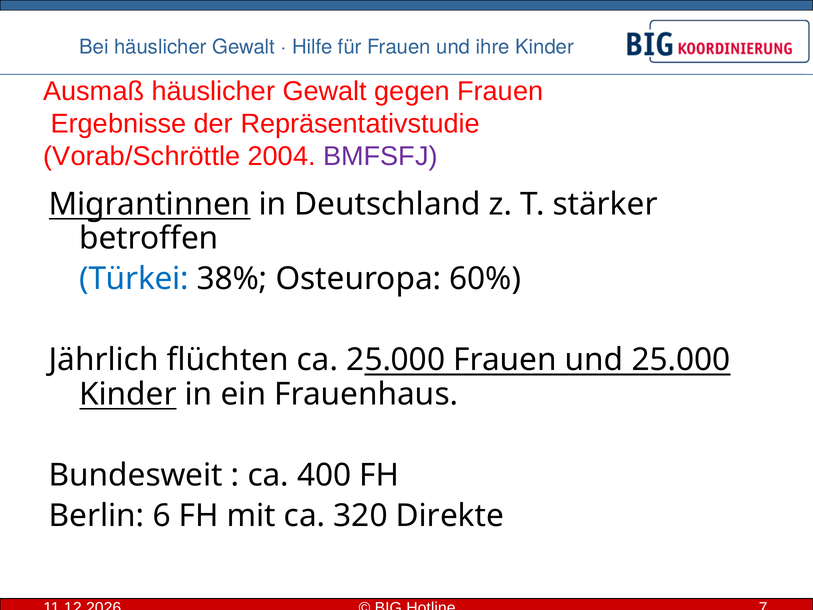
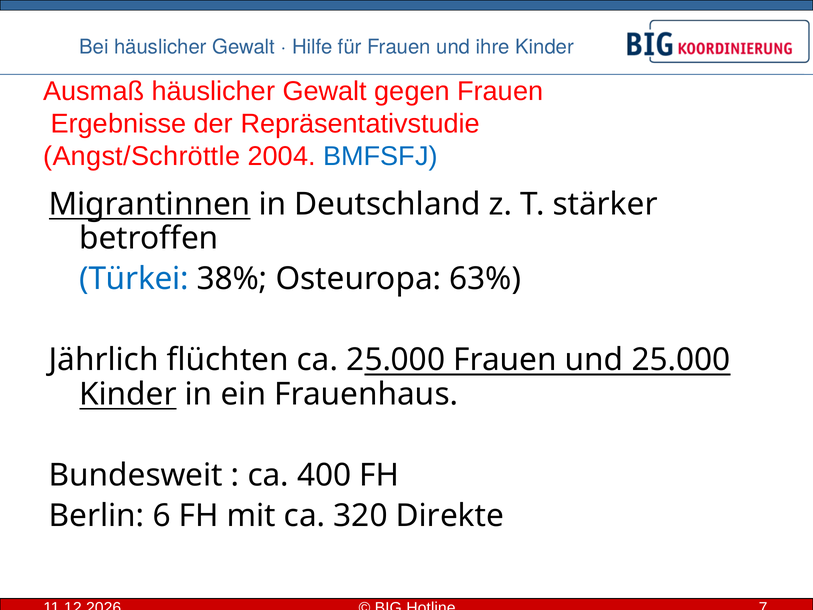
Vorab/Schröttle: Vorab/Schröttle -> Angst/Schröttle (142, 156)
BMFSFJ colour: purple -> blue (380, 156)
60%: 60% -> 63% (485, 279)
